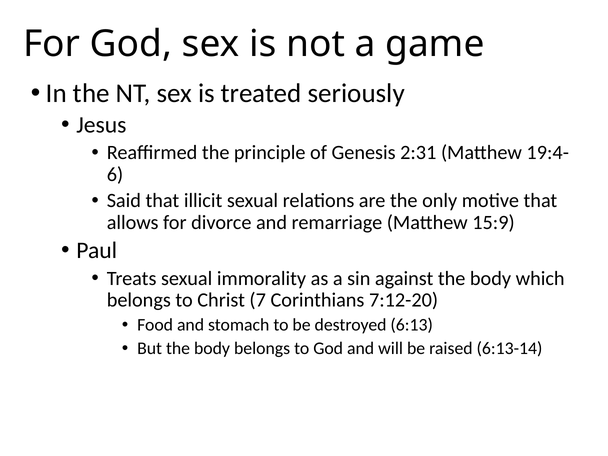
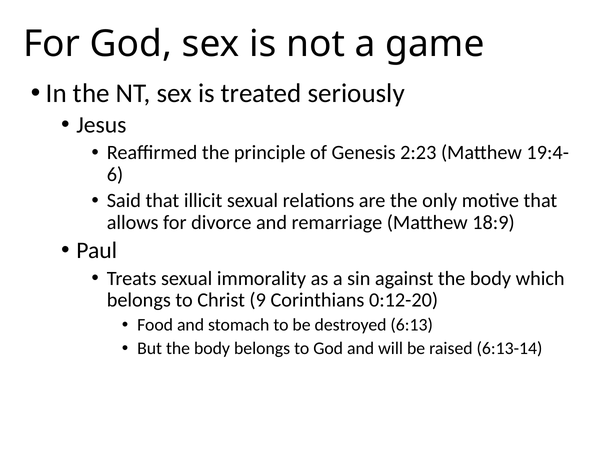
2:31: 2:31 -> 2:23 (418, 153)
15:9: 15:9 -> 18:9 (494, 223)
7: 7 -> 9 (258, 300)
7:12-20: 7:12-20 -> 0:12-20 (404, 300)
